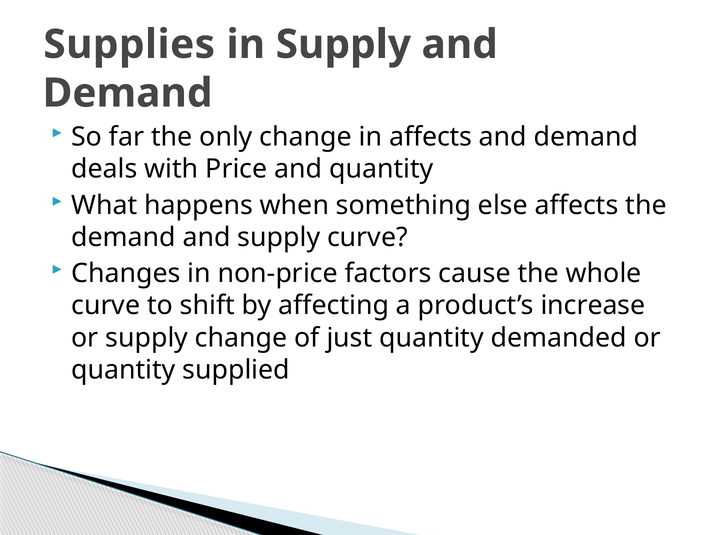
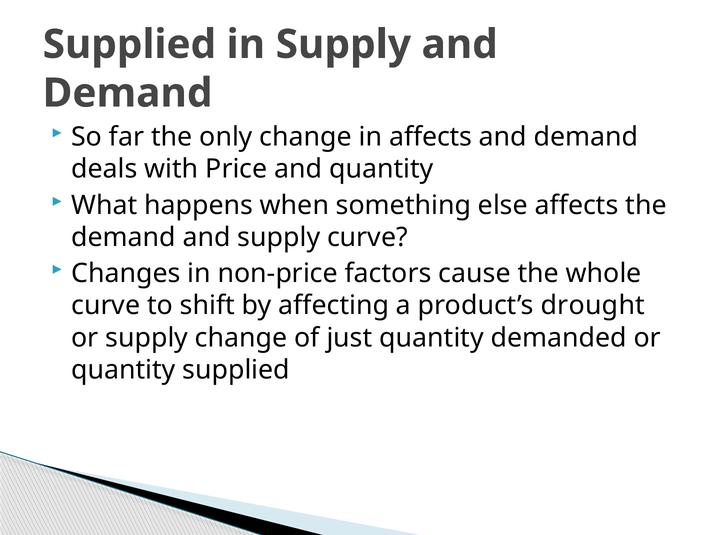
Supplies: Supplies -> Supplied (129, 44)
increase: increase -> drought (593, 305)
